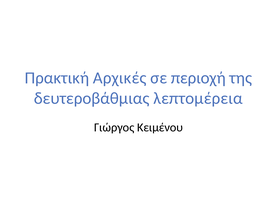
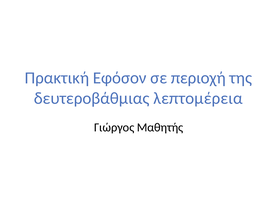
Αρχικές: Αρχικές -> Εφόσον (120, 78)
Κειμένου: Κειμένου -> Μαθητής (160, 127)
